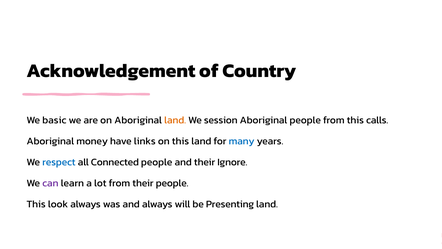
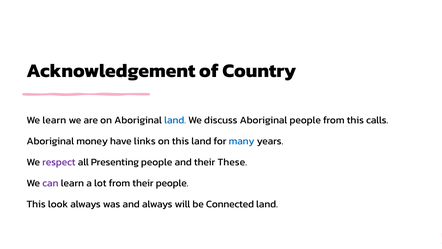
We basic: basic -> learn (54, 120)
land colour: orange -> blue (175, 120)
session: session -> discuss (221, 120)
respect colour: blue -> purple (59, 162)
Connected: Connected -> Presenting (115, 162)
Ignore: Ignore -> These (232, 162)
Presenting: Presenting -> Connected (230, 204)
